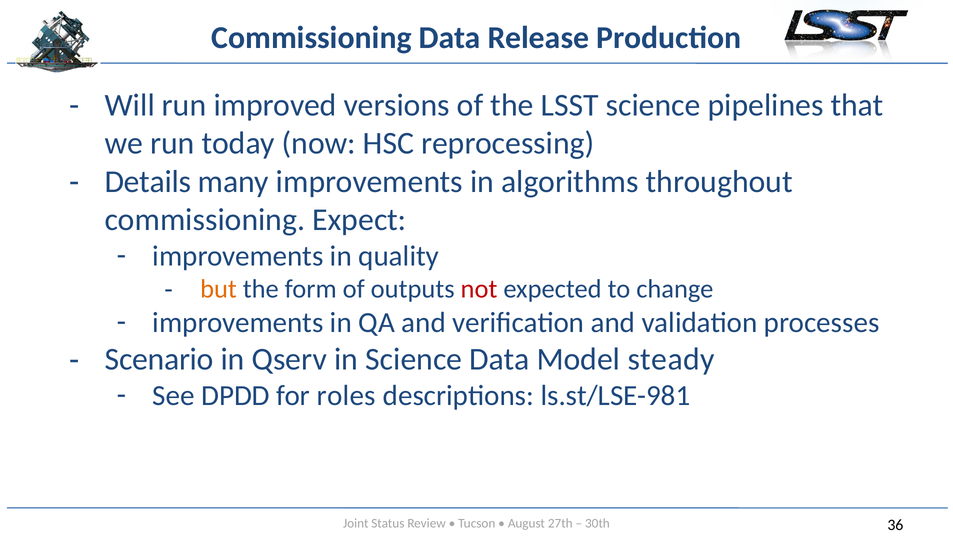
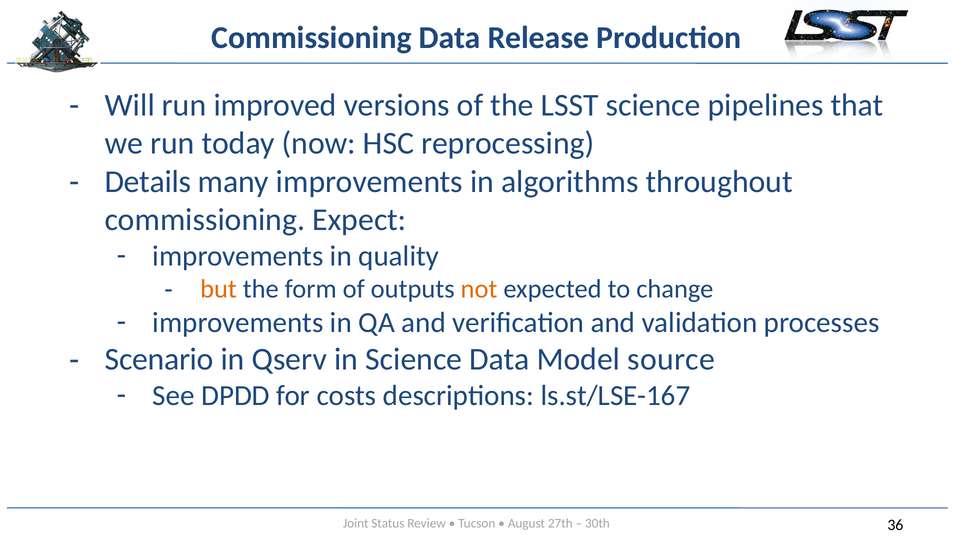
not colour: red -> orange (479, 289)
steady: steady -> source (671, 359)
roles: roles -> costs (346, 396)
ls.st/LSE-981: ls.st/LSE-981 -> ls.st/LSE-167 (615, 396)
